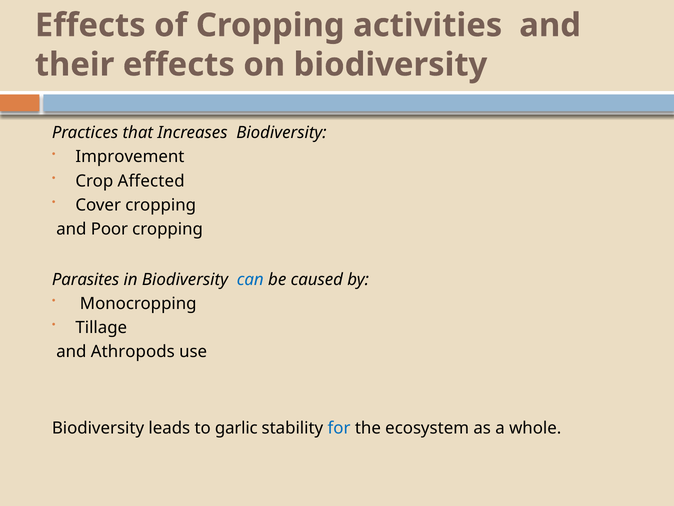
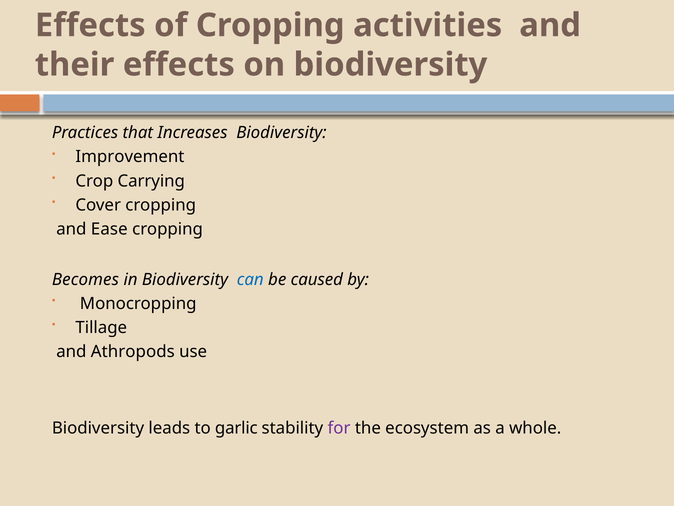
Affected: Affected -> Carrying (151, 181)
Poor: Poor -> Ease (109, 229)
Parasites: Parasites -> Becomes (85, 279)
for colour: blue -> purple (339, 428)
